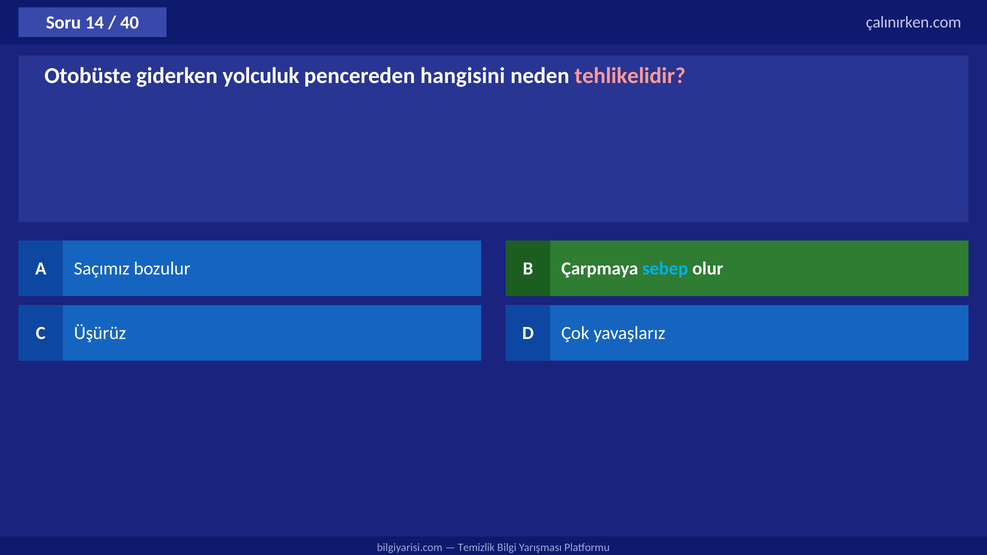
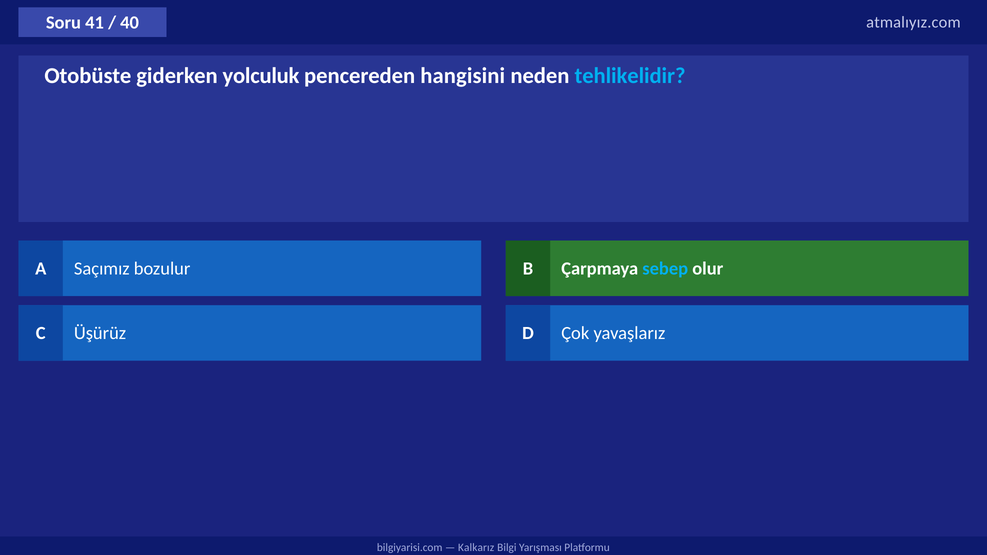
14: 14 -> 41 (95, 23)
çalınırken.com: çalınırken.com -> atmalıyız.com (913, 22)
tehlikelidir colour: pink -> light blue (630, 76)
Temizlik: Temizlik -> Kalkarız (476, 547)
